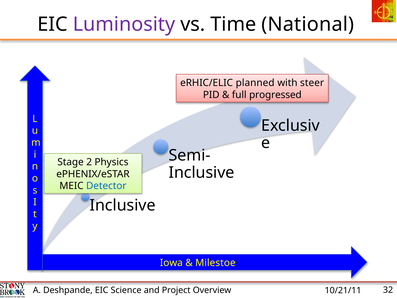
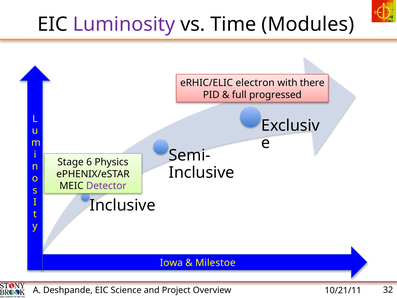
National: National -> Modules (308, 24)
planned: planned -> electron (255, 83)
steer: steer -> there (312, 83)
2: 2 -> 6 (89, 162)
Detector colour: blue -> purple (106, 186)
